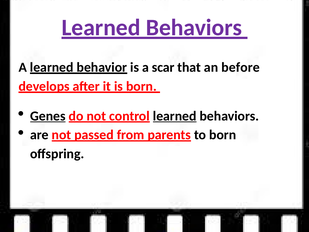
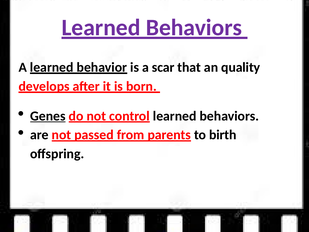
before: before -> quality (241, 67)
learned underline: present -> none (175, 116)
to born: born -> birth (223, 135)
